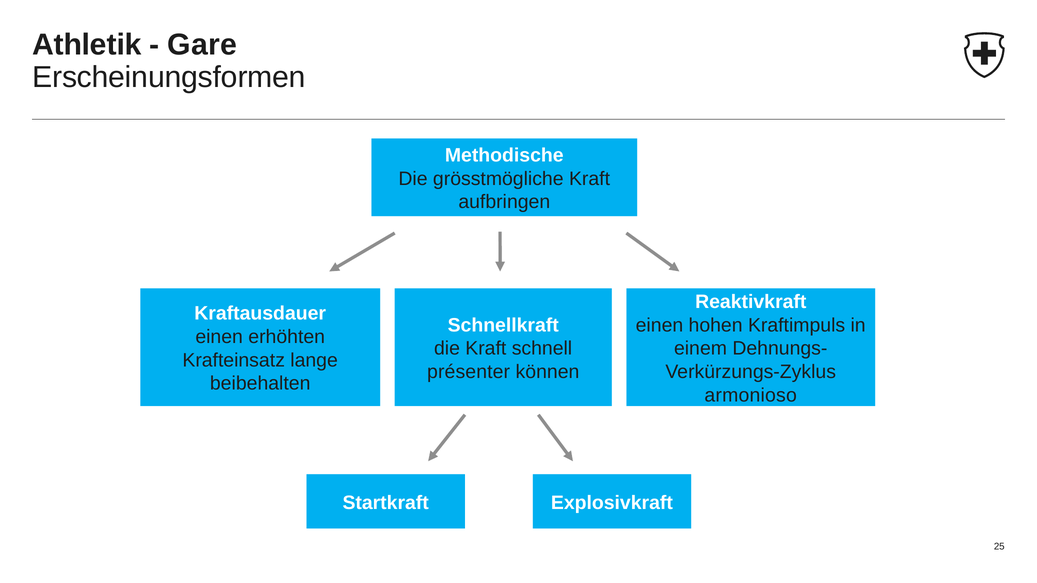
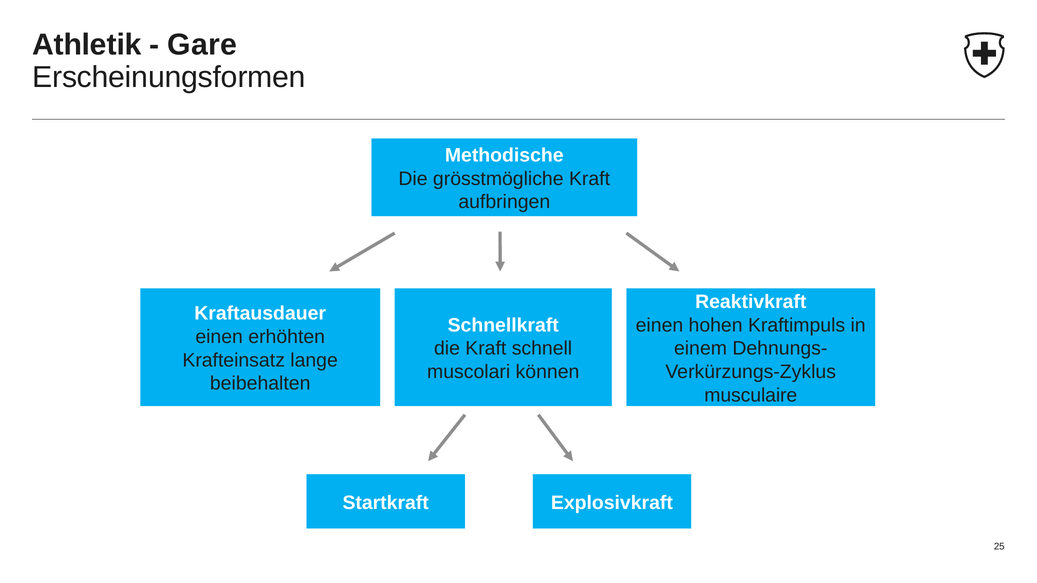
présenter: présenter -> muscolari (469, 372)
armonioso: armonioso -> musculaire (751, 395)
